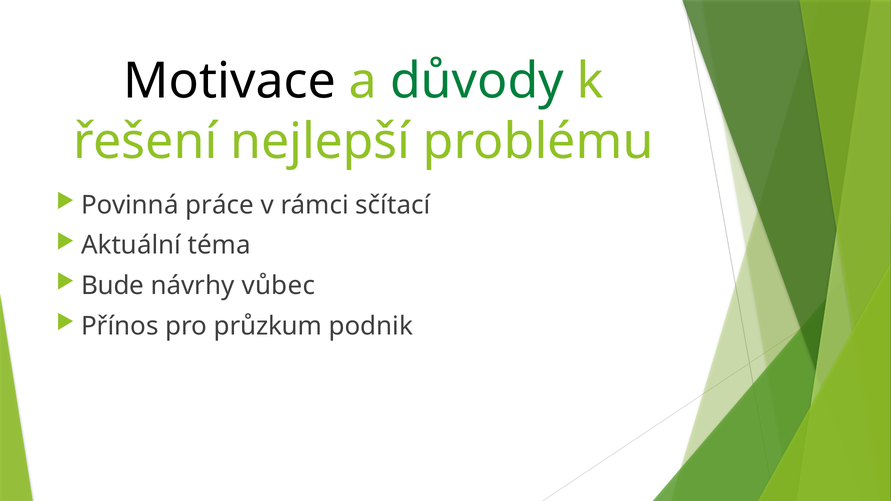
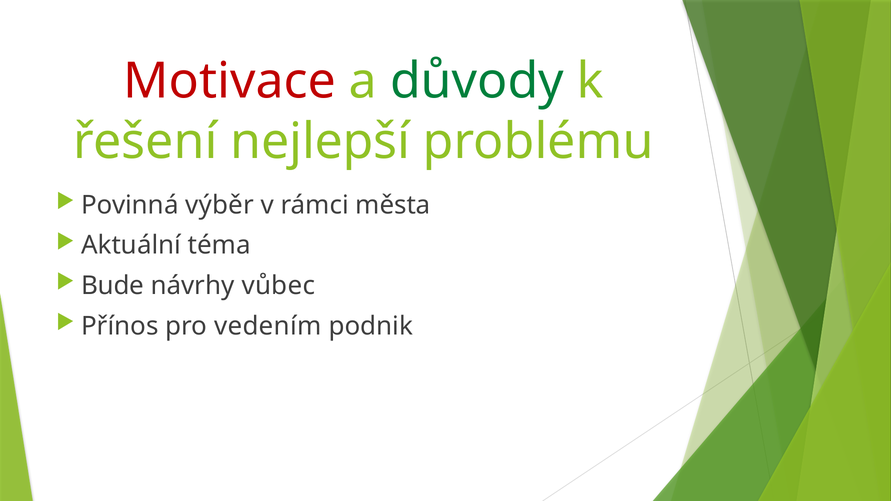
Motivace colour: black -> red (230, 81)
práce: práce -> výběr (220, 205)
sčítací: sčítací -> města (393, 205)
průzkum: průzkum -> vedením (268, 326)
